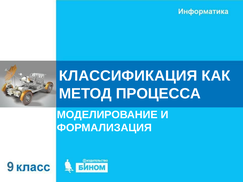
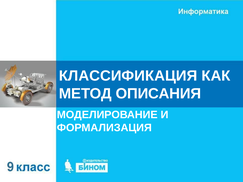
ПРОЦЕССА: ПРОЦЕССА -> ОПИСАНИЯ (158, 94)
